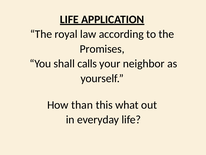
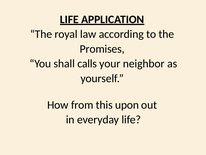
than: than -> from (82, 105)
what: what -> upon (127, 105)
